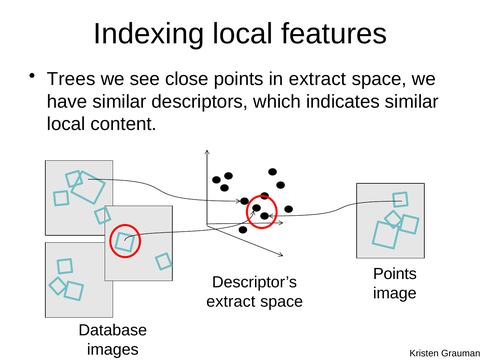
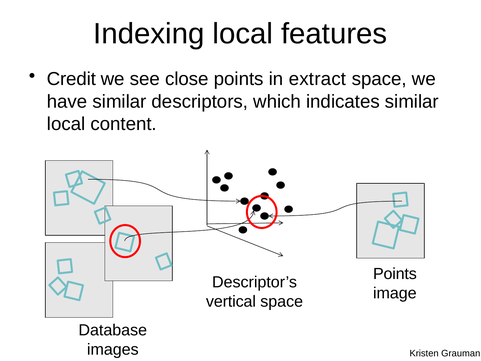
Trees: Trees -> Credit (71, 79)
extract: extract -> vertical (231, 301)
